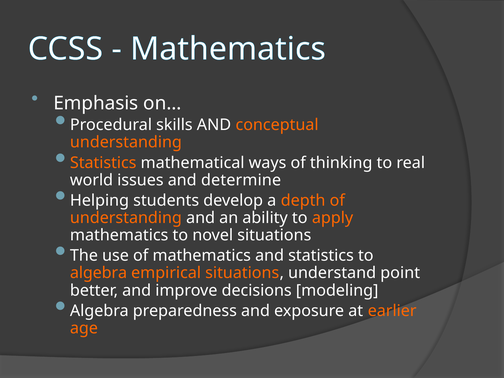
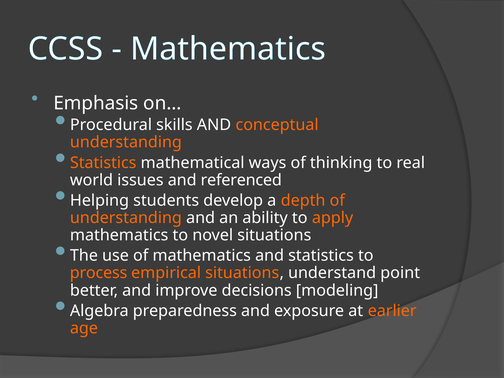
determine: determine -> referenced (241, 180)
algebra: algebra -> process (99, 273)
